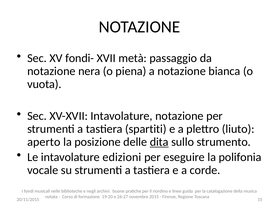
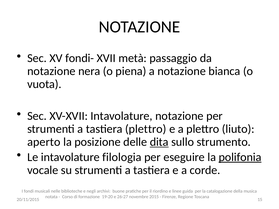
tastiera spartiti: spartiti -> plettro (146, 129)
edizioni: edizioni -> filologia (122, 157)
polifonia underline: none -> present (240, 157)
